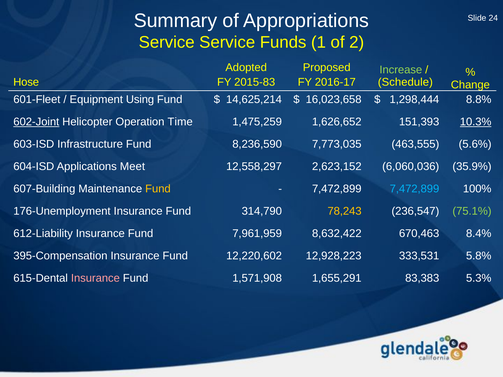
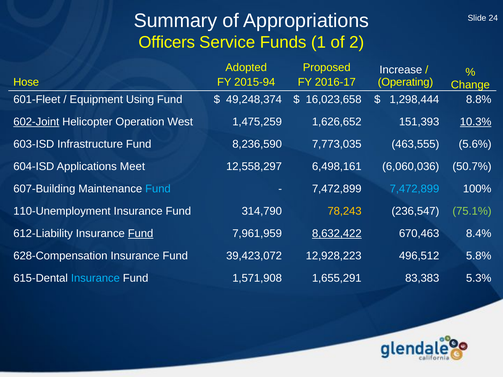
Service: Service -> Officers (167, 42)
Increase colour: light green -> white (401, 70)
2015-83: 2015-83 -> 2015-94 (255, 82)
Schedule: Schedule -> Operating (405, 82)
14,625,214: 14,625,214 -> 49,248,374 (254, 100)
Time: Time -> West (180, 122)
2,623,152: 2,623,152 -> 6,498,161 (337, 167)
35.9%: 35.9% -> 50.7% (472, 167)
Fund colour: yellow -> light blue (158, 189)
176-Unemployment: 176-Unemployment -> 110-Unemployment (62, 211)
Fund underline: none -> present (141, 234)
8,632,422 underline: none -> present (337, 234)
395-Compensation: 395-Compensation -> 628-Compensation (60, 256)
12,220,602: 12,220,602 -> 39,423,072 (254, 256)
333,531: 333,531 -> 496,512 (419, 256)
Insurance colour: pink -> light blue (95, 278)
